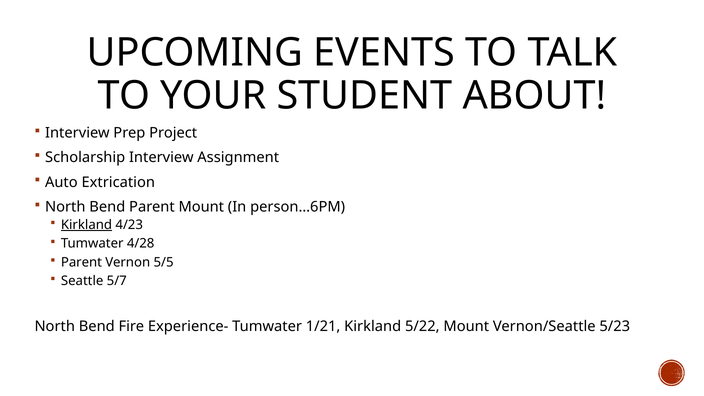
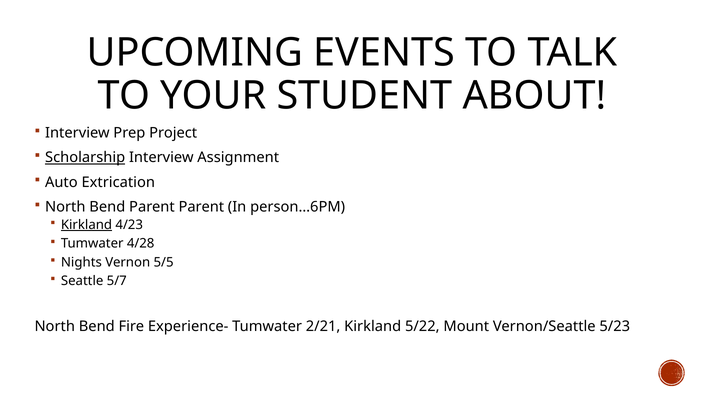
Scholarship underline: none -> present (85, 158)
Parent Mount: Mount -> Parent (201, 207)
Parent: Parent -> Nights (81, 262)
1/21: 1/21 -> 2/21 (323, 327)
